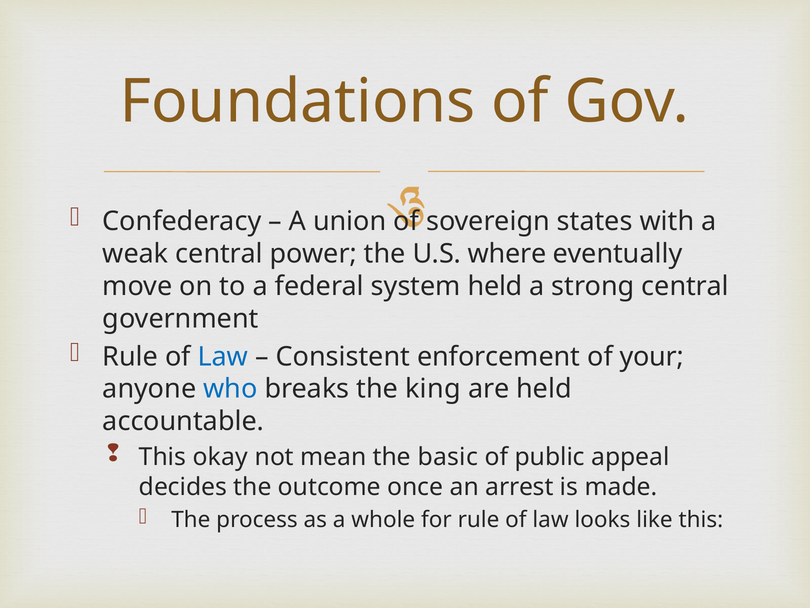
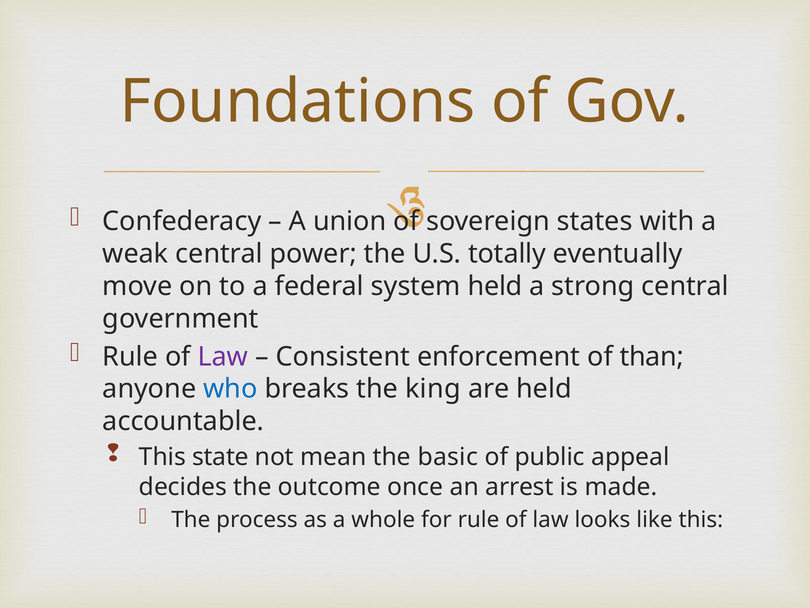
where: where -> totally (507, 254)
Law colour: blue -> purple (223, 356)
your: your -> than (652, 356)
okay: okay -> state (220, 457)
